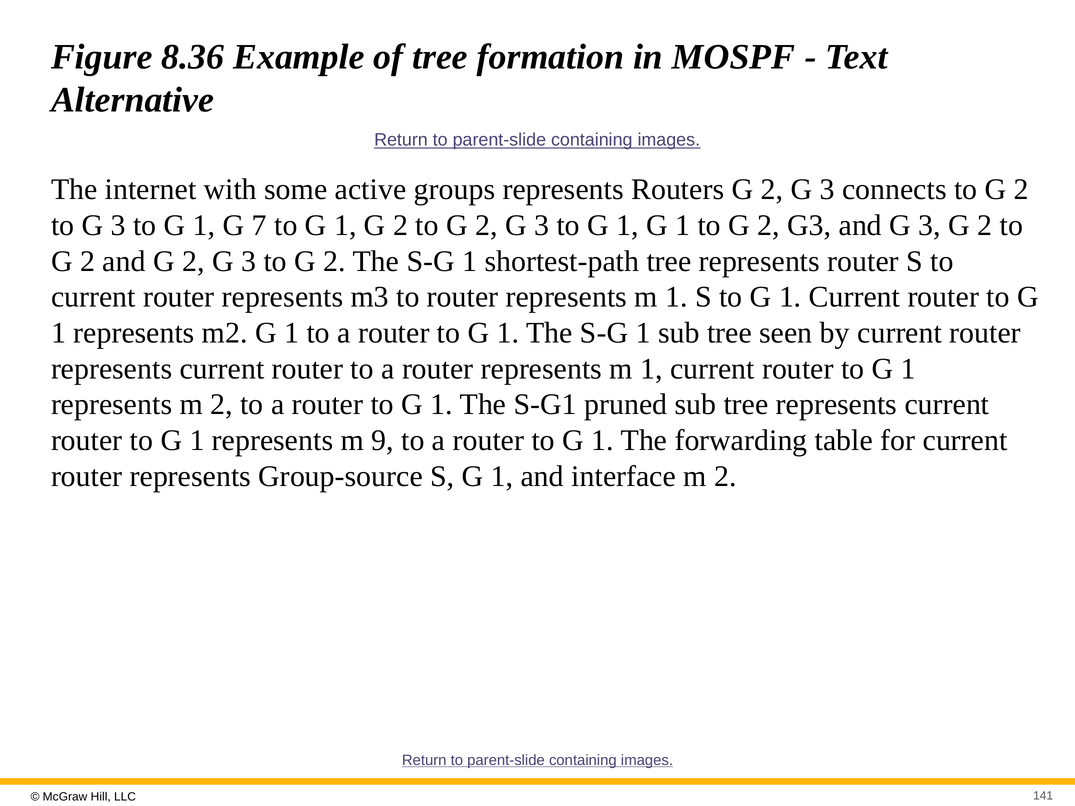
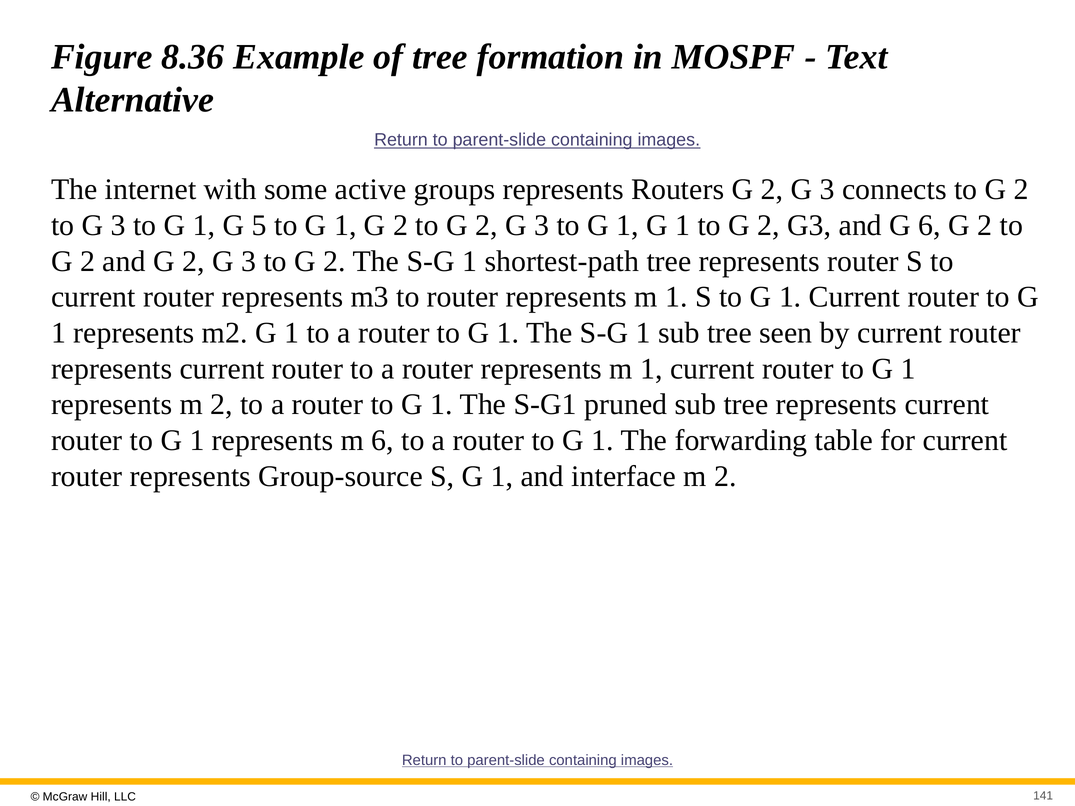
7: 7 -> 5 (259, 225)
and G 3: 3 -> 6 (930, 225)
m 9: 9 -> 6 (383, 441)
